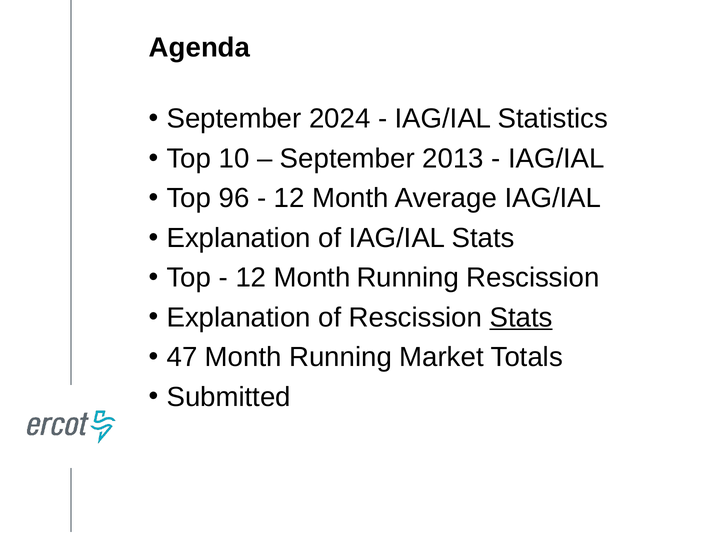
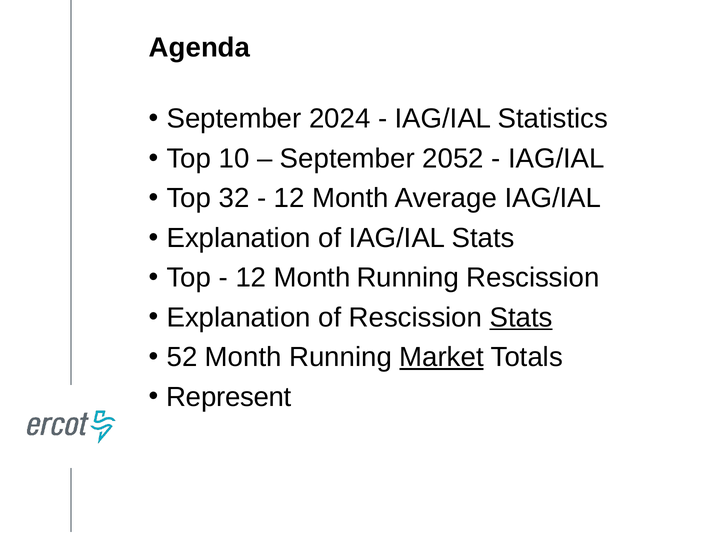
2013: 2013 -> 2052 (453, 158)
96: 96 -> 32 (234, 198)
47: 47 -> 52 (182, 357)
Market underline: none -> present (442, 357)
Submitted: Submitted -> Represent (229, 397)
